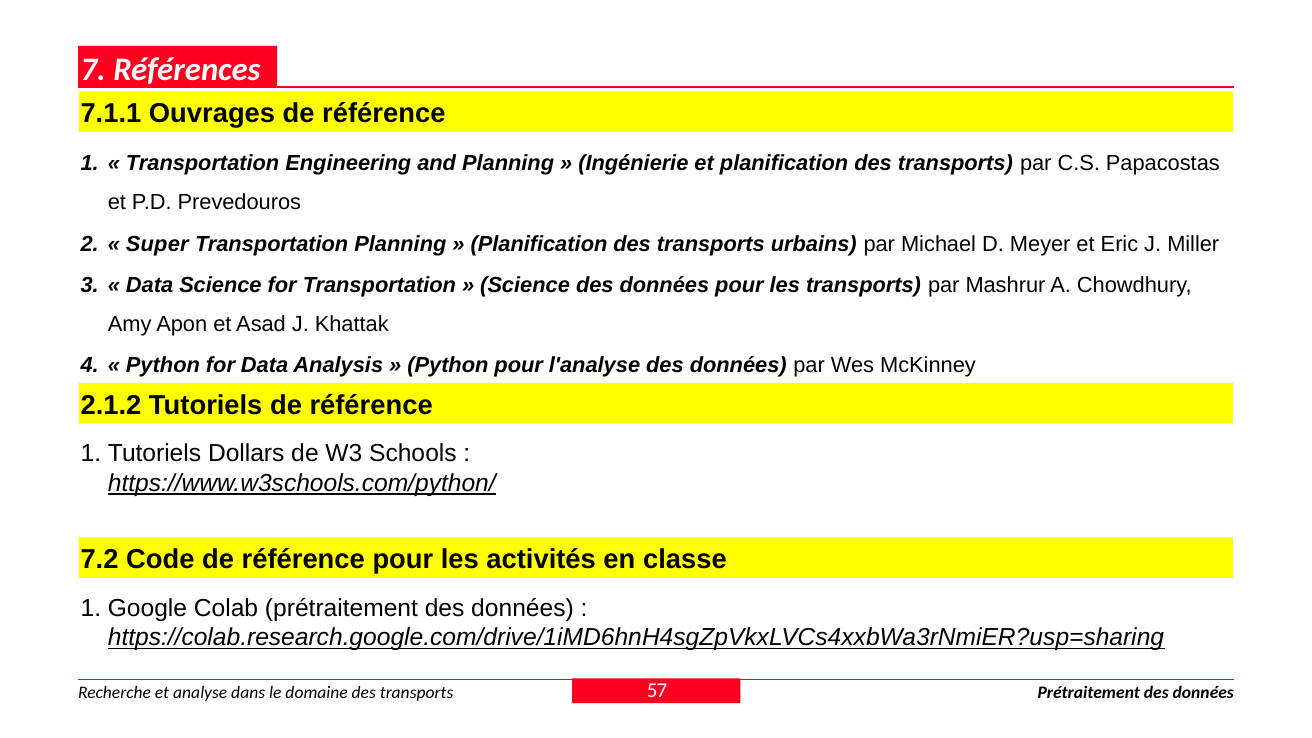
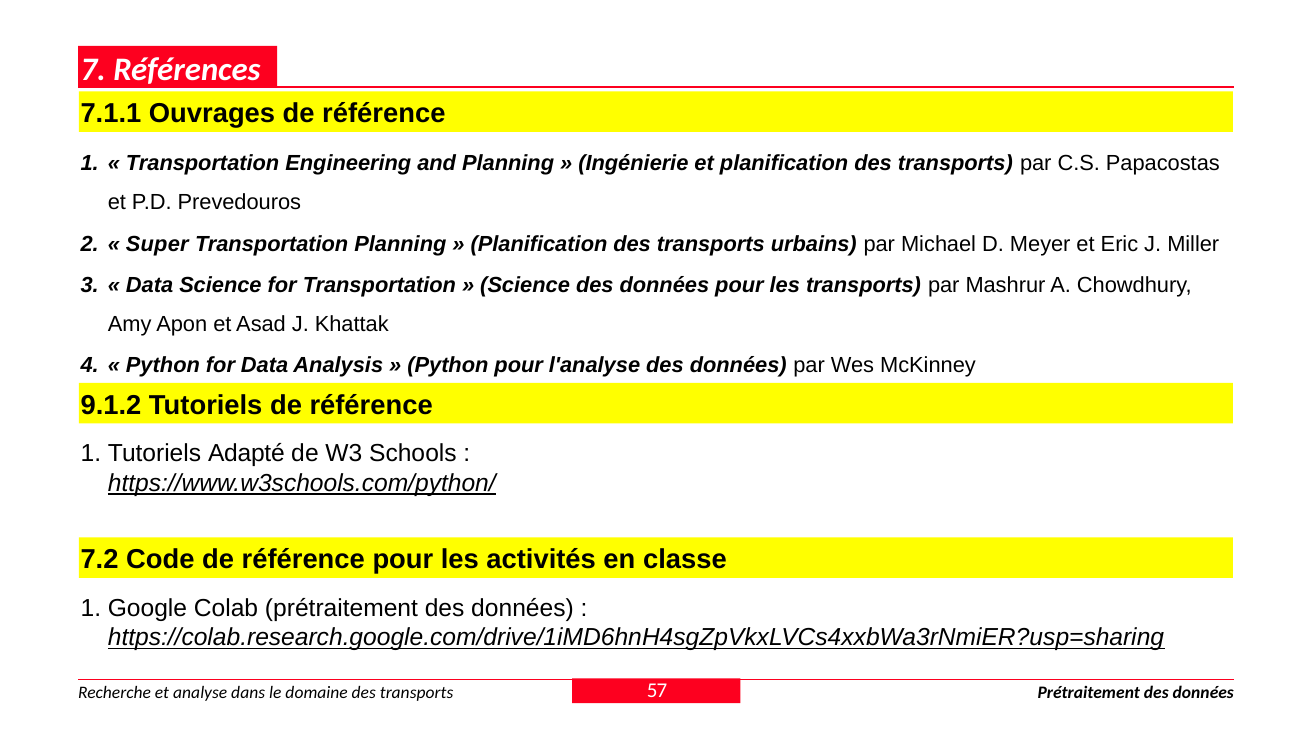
2.1.2: 2.1.2 -> 9.1.2 (111, 405)
Dollars: Dollars -> Adapté (246, 454)
